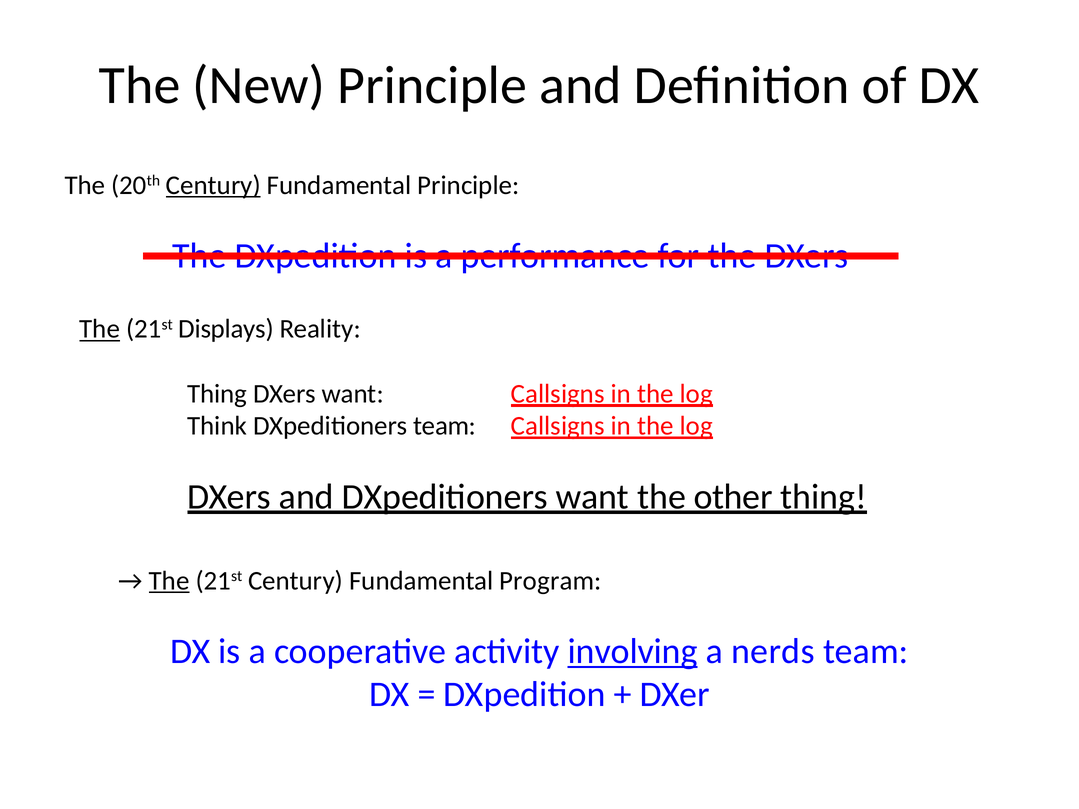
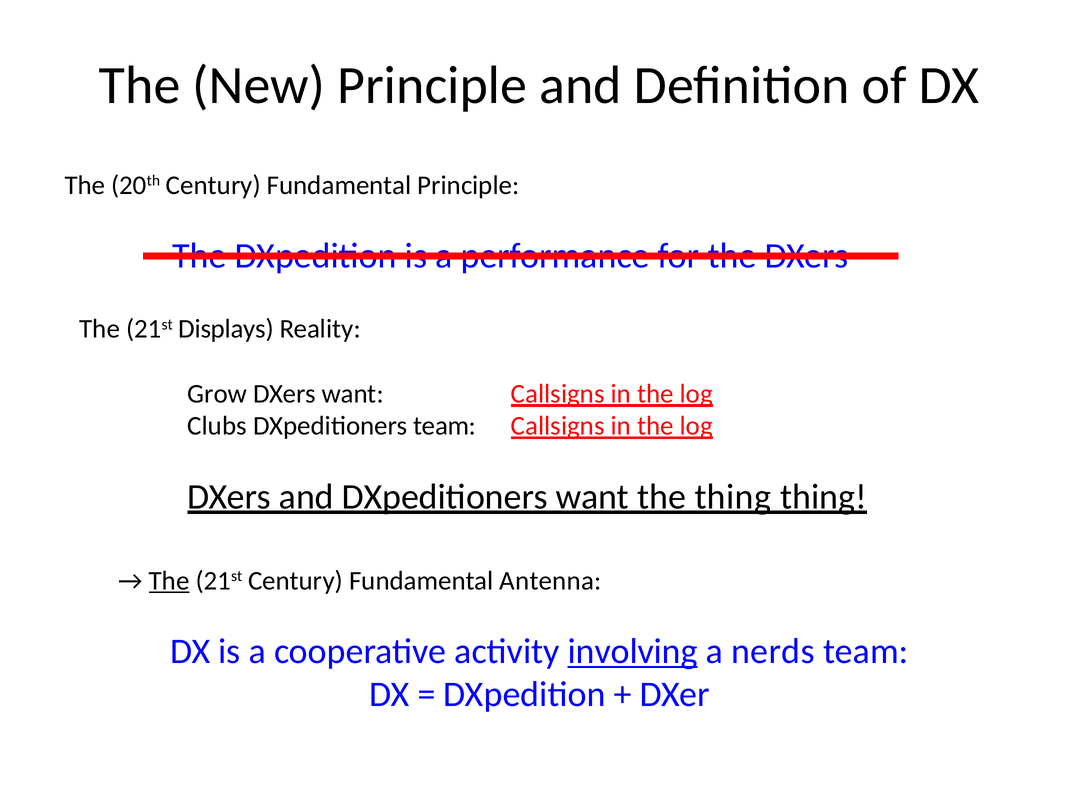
Century underline: present -> none (213, 185)
The underline: present -> none (100, 329)
Thing: Thing -> Grow (217, 394)
Think: Think -> Clubs (217, 426)
the other: other -> thing (733, 497)
Program: Program -> Antenna (550, 581)
